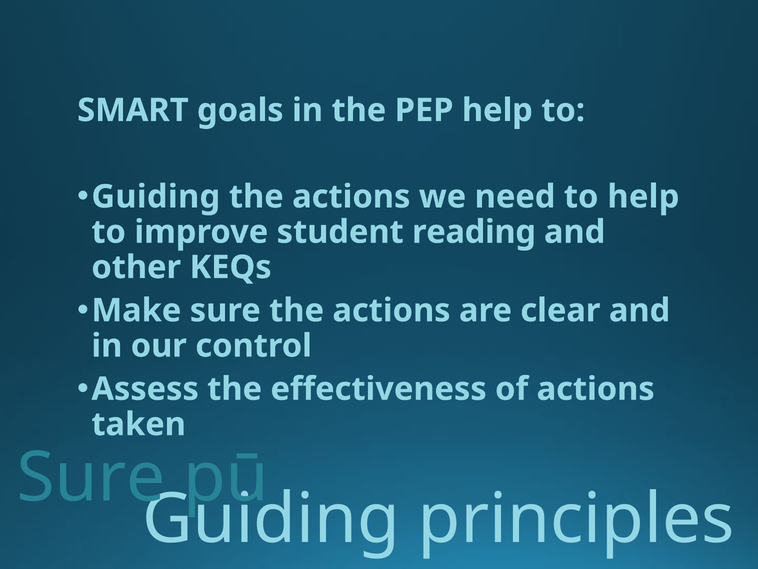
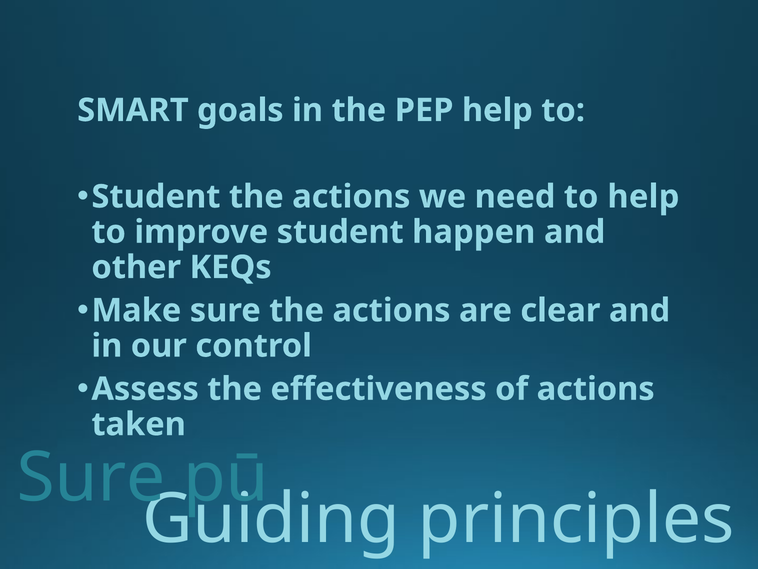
Guiding: Guiding -> Student (156, 197)
reading: reading -> happen (474, 232)
